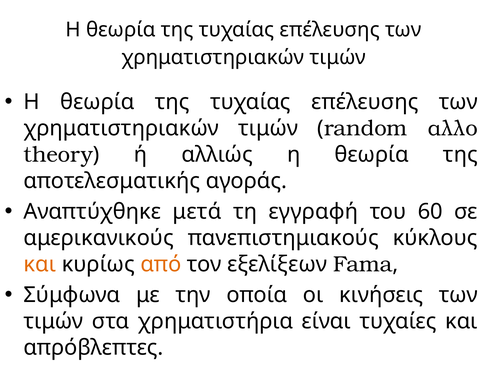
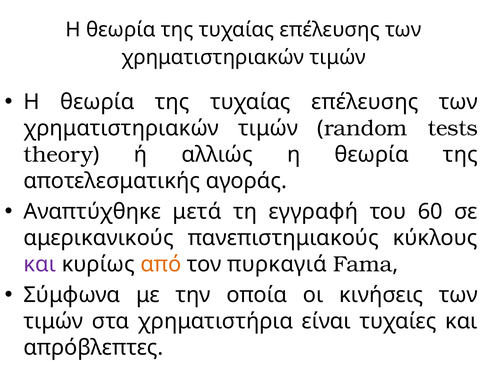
άλλο: άλλο -> tests (453, 128)
και colour: orange -> purple (40, 264)
εξελίξεων: εξελίξεων -> πυρκαγιά (277, 264)
